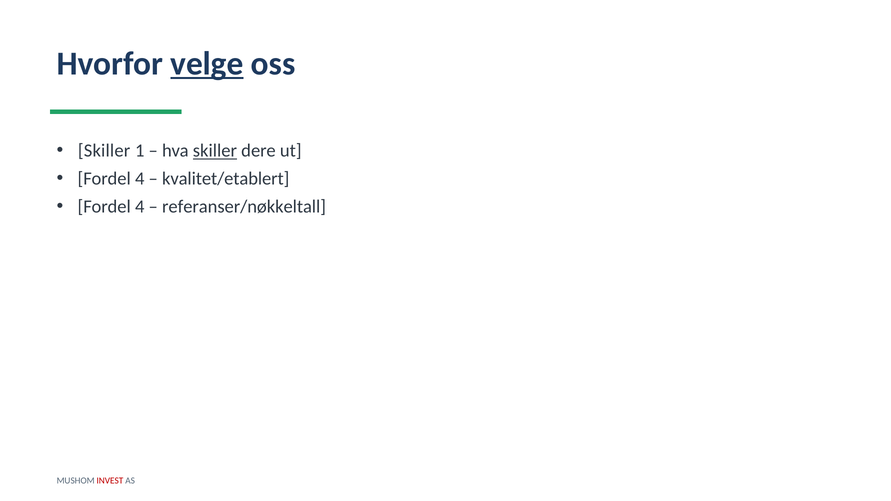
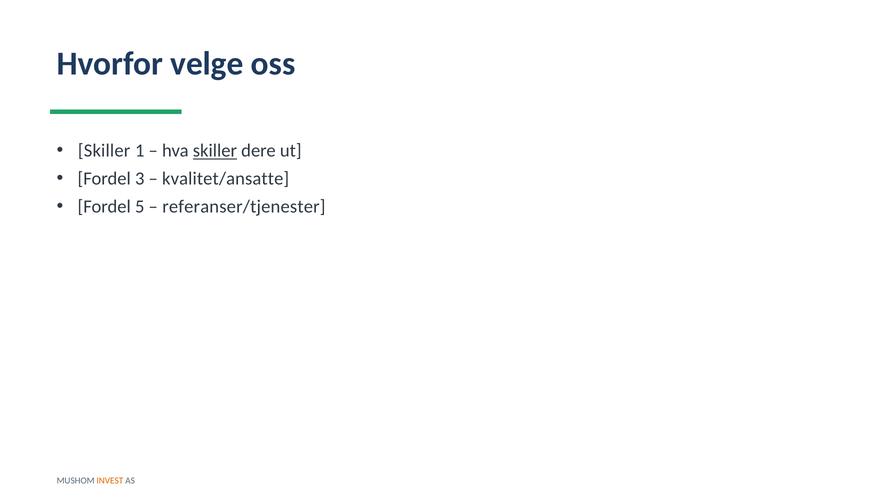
velge underline: present -> none (207, 64)
4: 4 -> 3 (140, 179)
kvalitet/etablert: kvalitet/etablert -> kvalitet/ansatte (226, 179)
4: 4 -> 5 (140, 207)
referanser/nøkkeltall: referanser/nøkkeltall -> referanser/tjenester (244, 207)
INVEST colour: red -> orange (110, 481)
